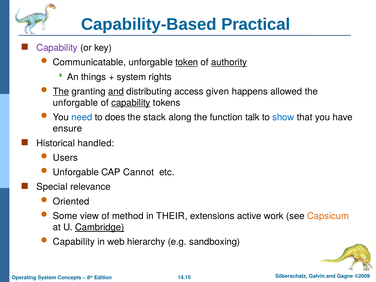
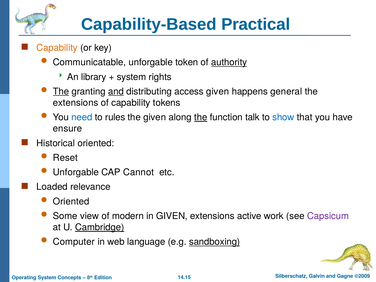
Capability colour: purple -> orange (57, 48)
token underline: present -> none (187, 62)
things: things -> library (94, 77)
allowed: allowed -> general (286, 92)
unforgable: unforgable -> extensions (76, 103)
capability underline: present -> none (131, 103)
does: does -> rules (115, 117)
the stack: stack -> given (155, 117)
the underline: none -> present (201, 117)
Historical handled: handled -> oriented (96, 143)
Users: Users -> Reset (65, 158)
Special: Special -> Loaded (52, 187)
method: method -> modern (128, 216)
in THEIR: THEIR -> GIVEN (172, 216)
Capsicum colour: orange -> purple (328, 216)
Capability: Capability -> Computer (74, 242)
hierarchy: hierarchy -> language (146, 242)
sandboxing underline: none -> present (215, 242)
